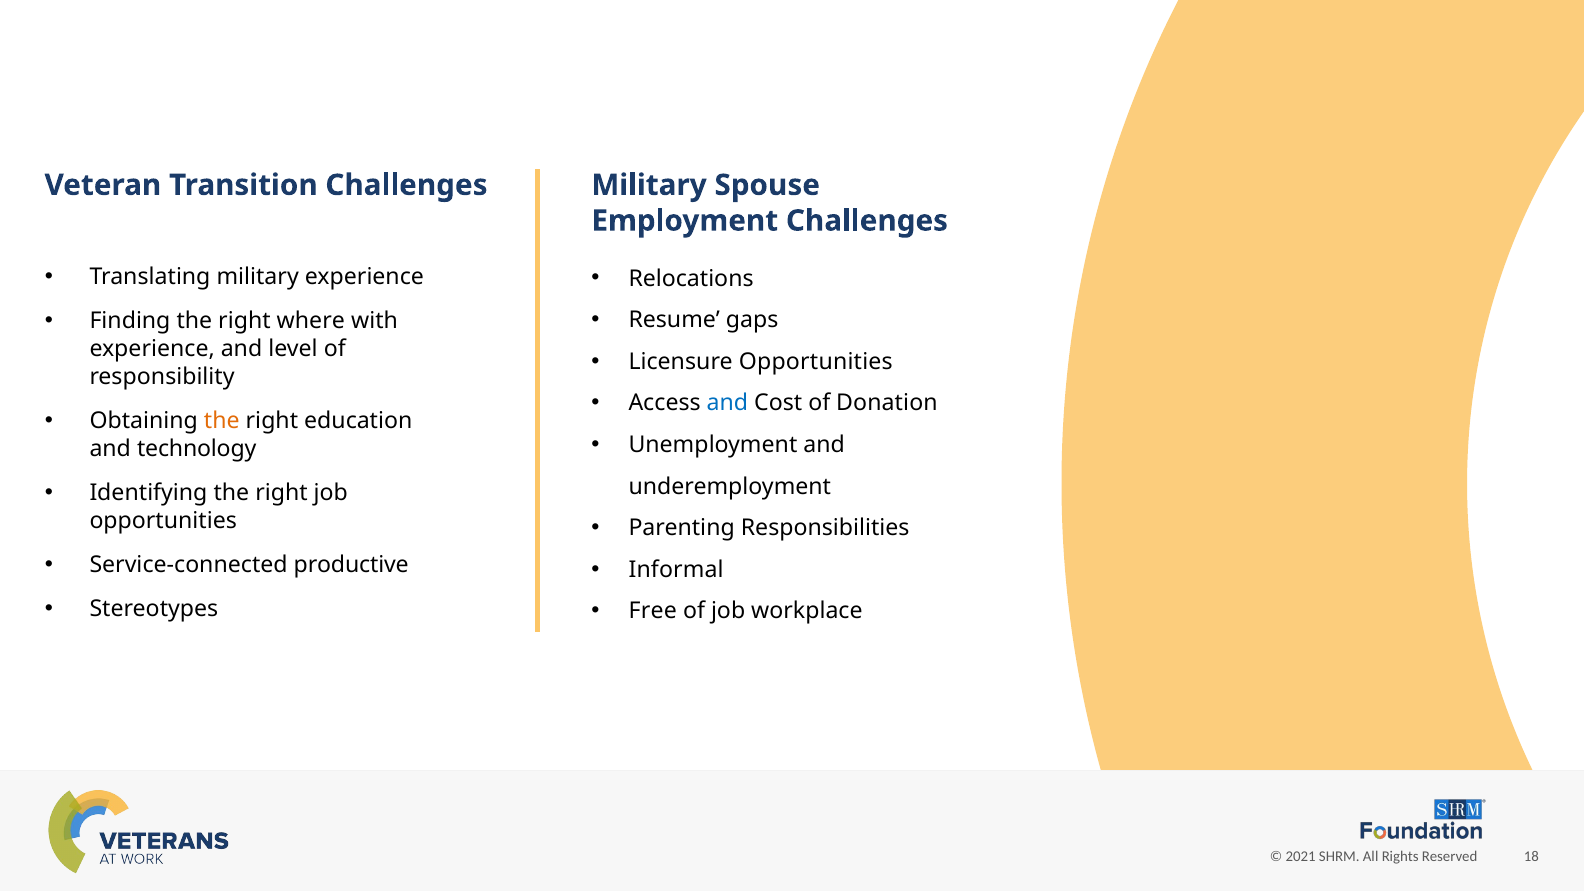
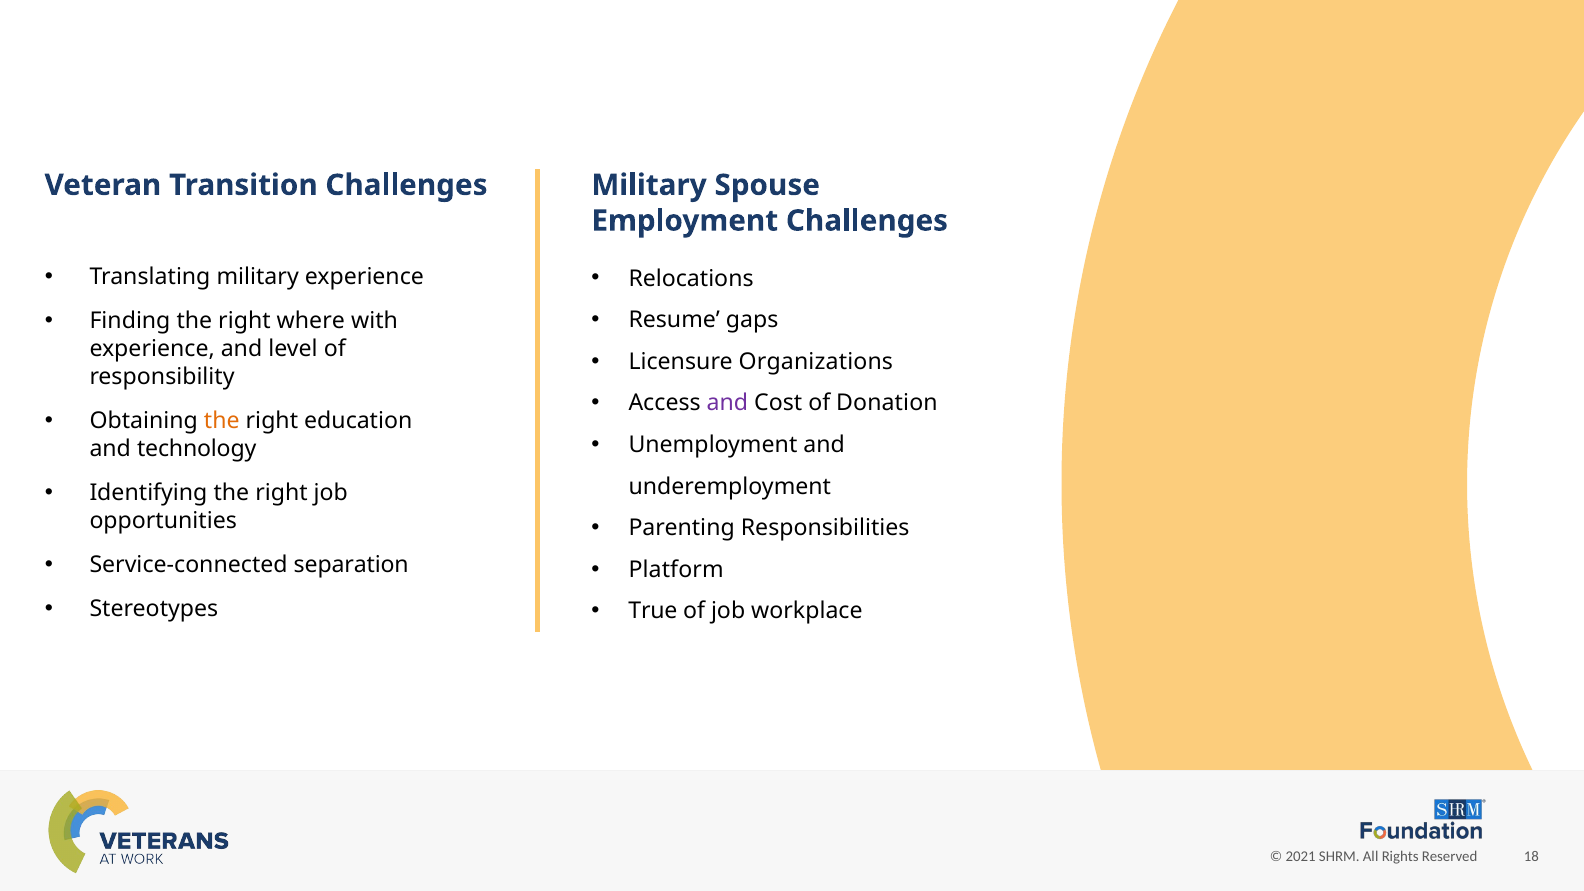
Licensure Opportunities: Opportunities -> Organizations (816, 362)
and colour: blue -> purple (727, 403)
productive: productive -> separation (351, 565)
Informal: Informal -> Platform (676, 570)
Free: Free -> True (653, 611)
